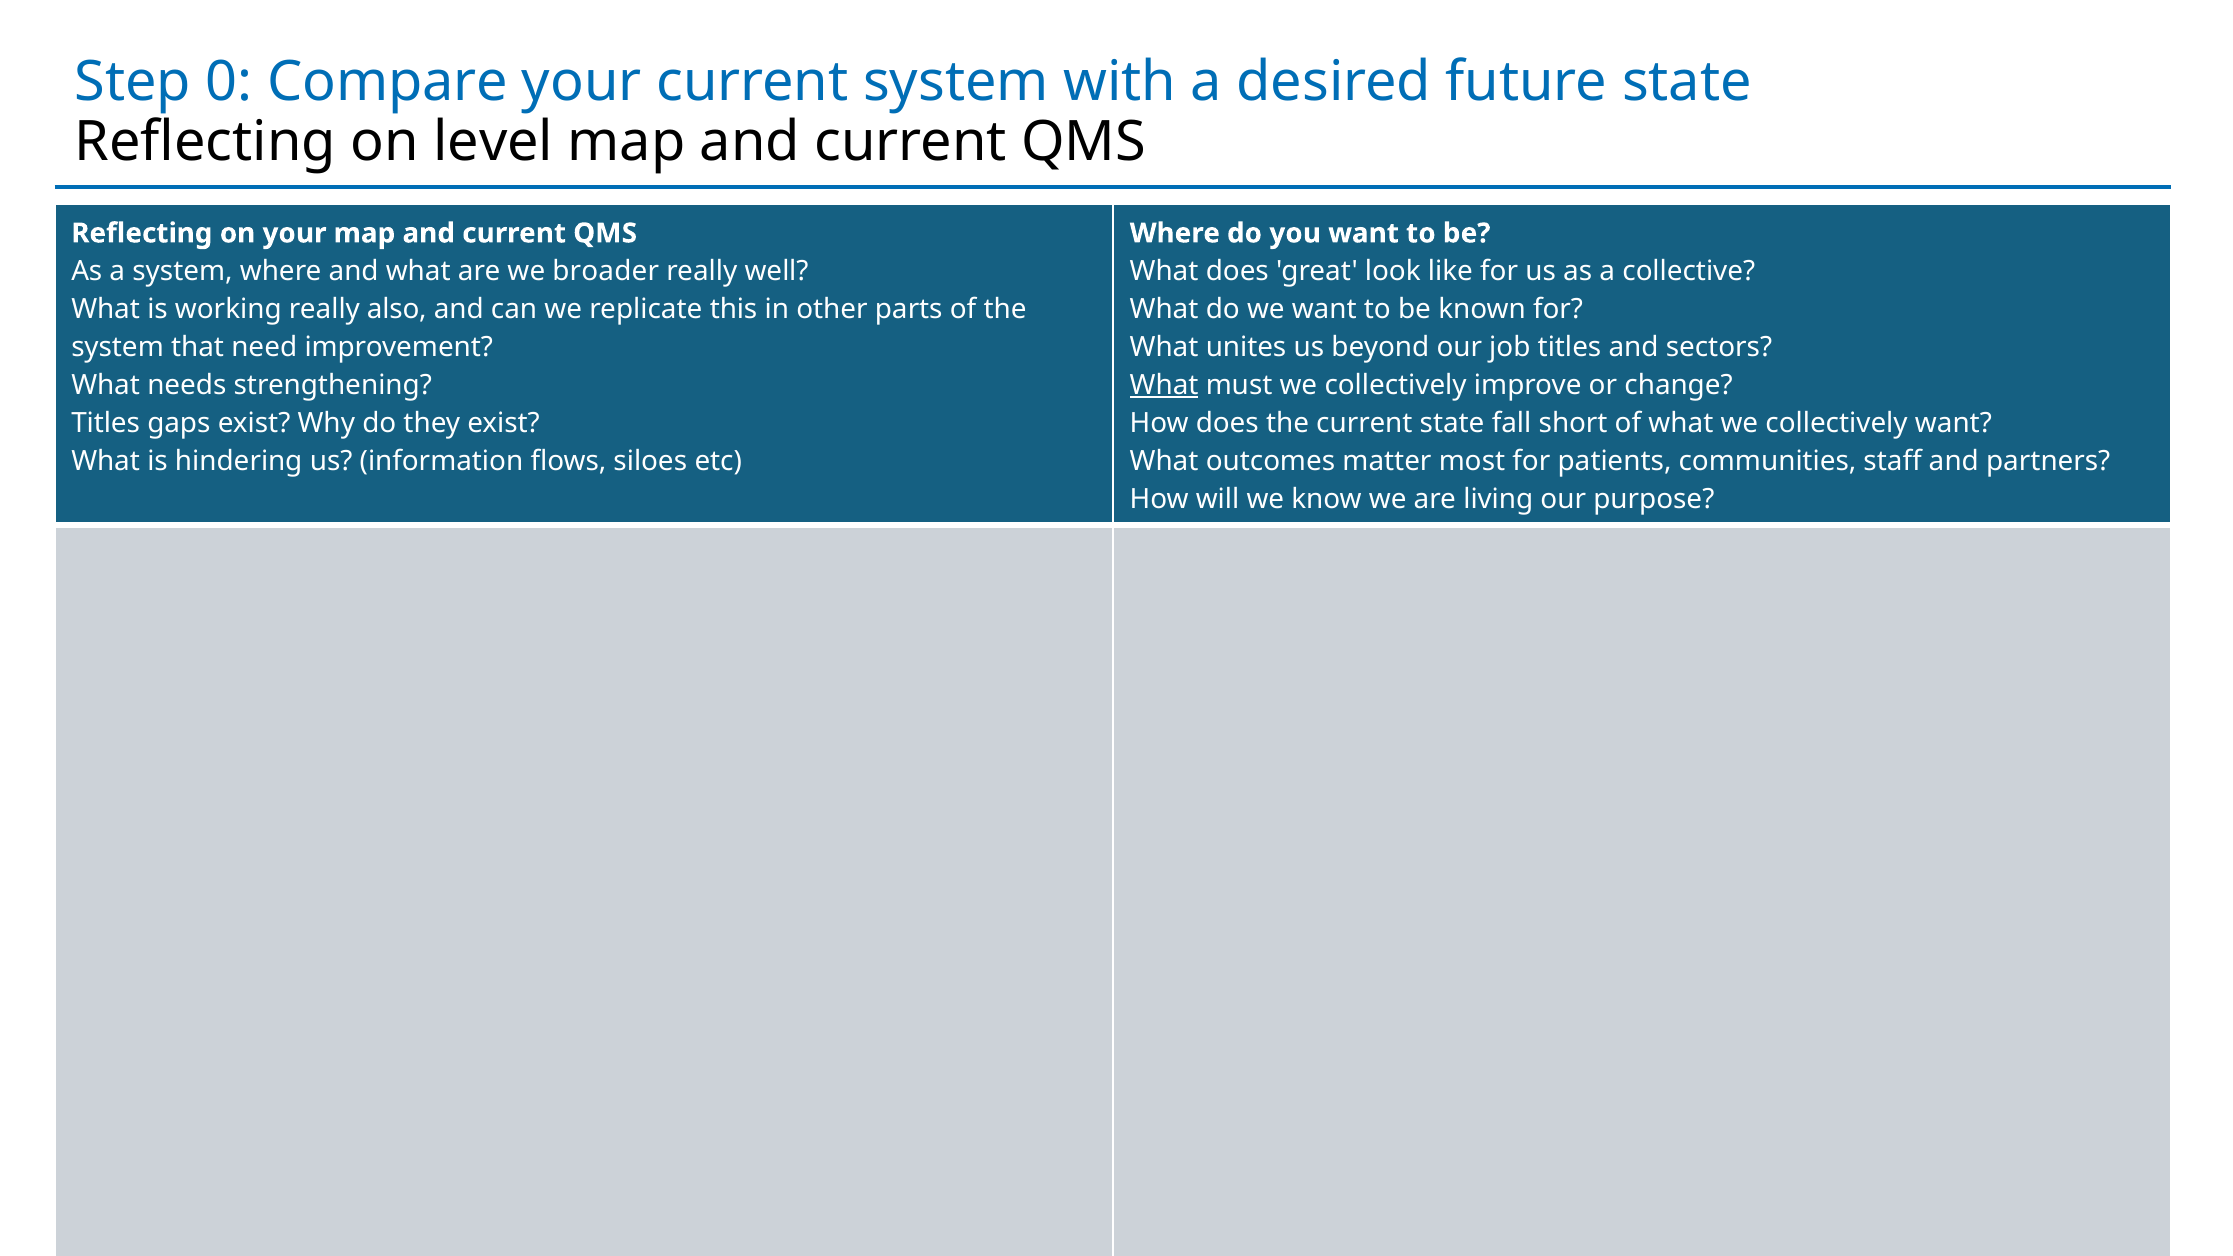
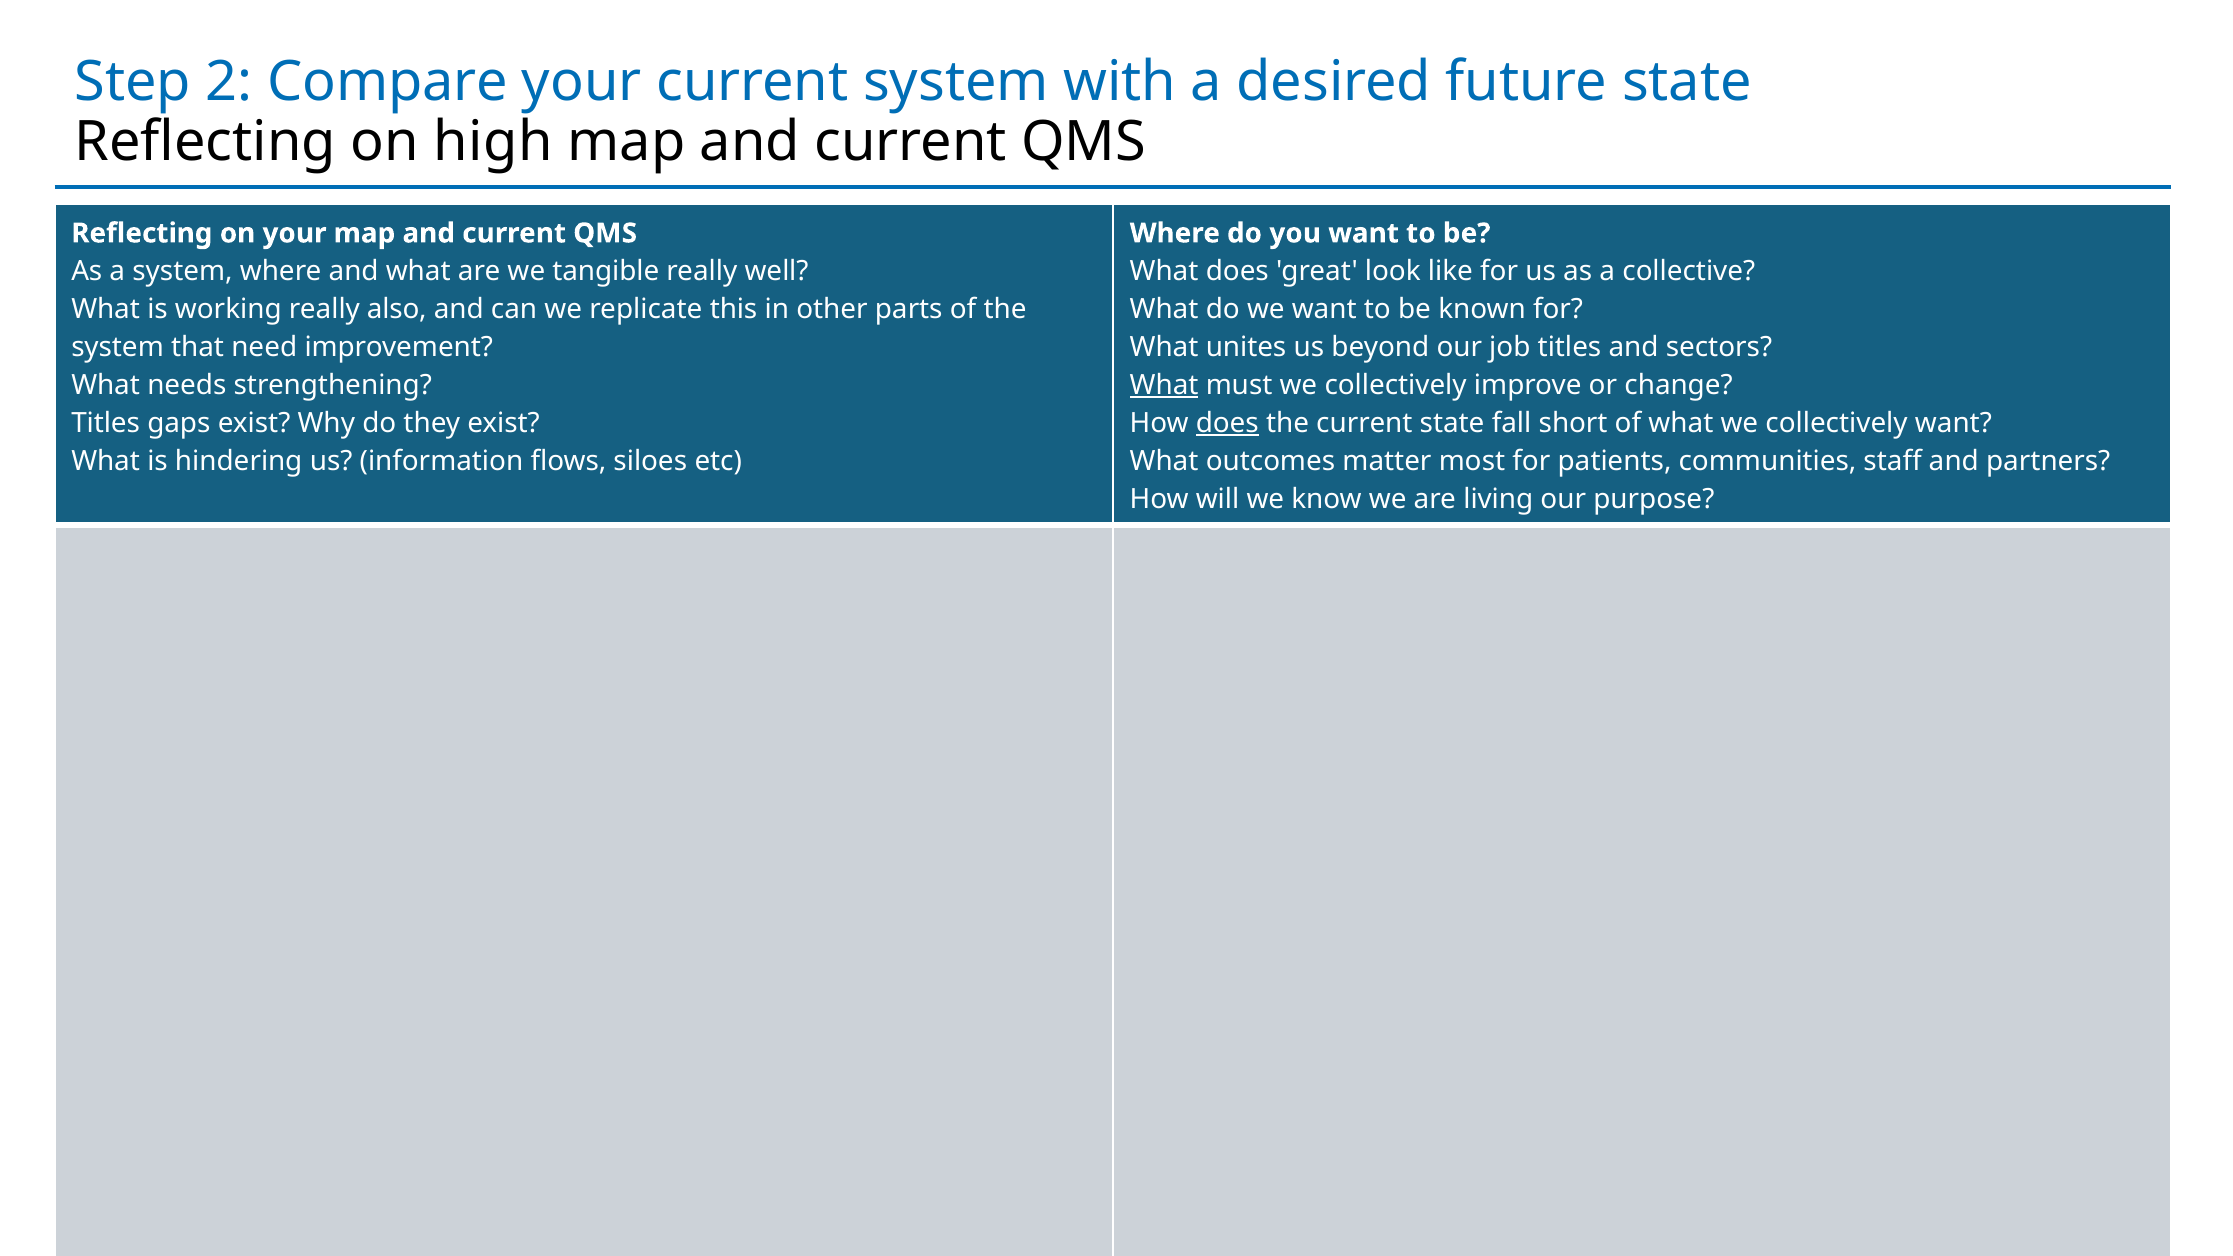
0: 0 -> 2 (229, 82)
level: level -> high (493, 142)
broader: broader -> tangible (606, 271)
does underline: none -> present (1227, 423)
